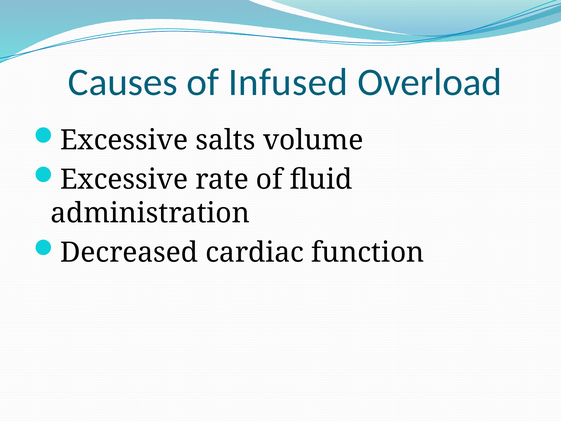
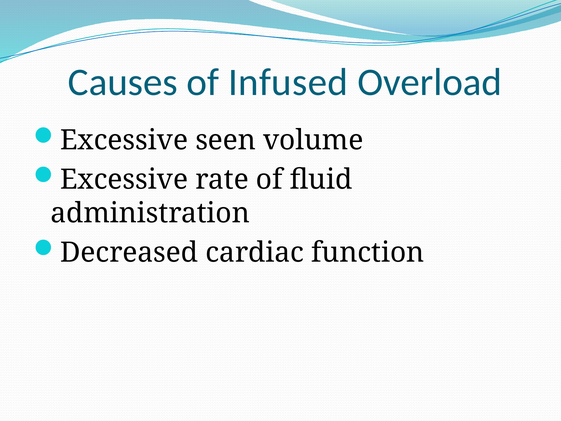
salts: salts -> seen (226, 140)
